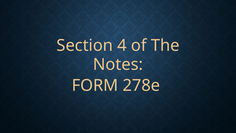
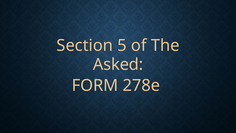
4: 4 -> 5 (122, 45)
Notes: Notes -> Asked (118, 64)
